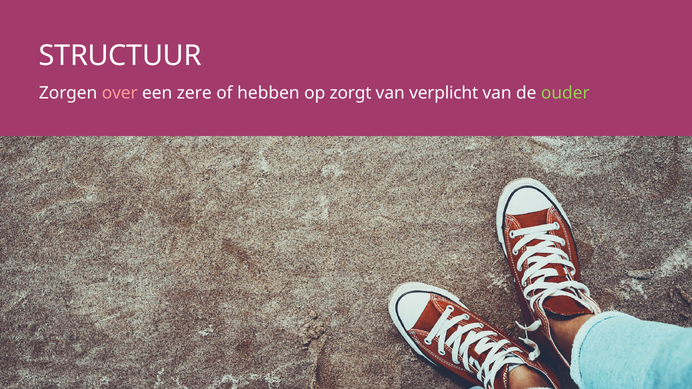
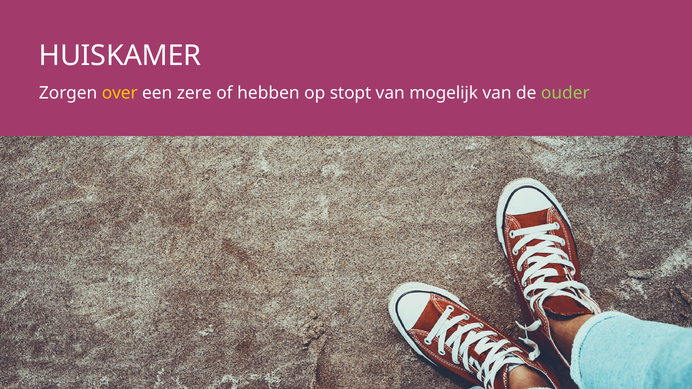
STRUCTUUR: STRUCTUUR -> HUISKAMER (120, 56)
over colour: pink -> yellow (120, 93)
zorgt: zorgt -> stopt (351, 93)
verplicht: verplicht -> mogelijk (444, 93)
